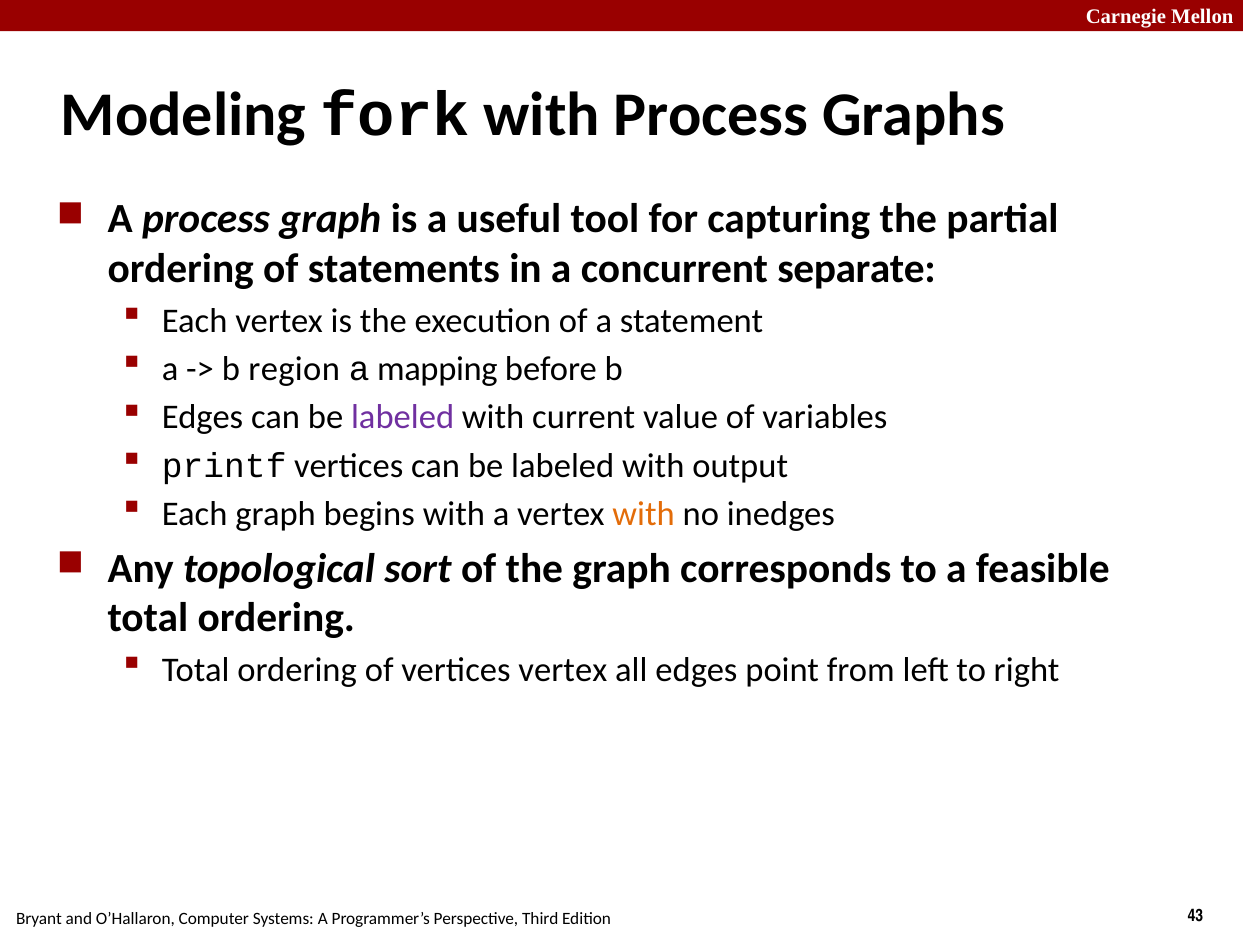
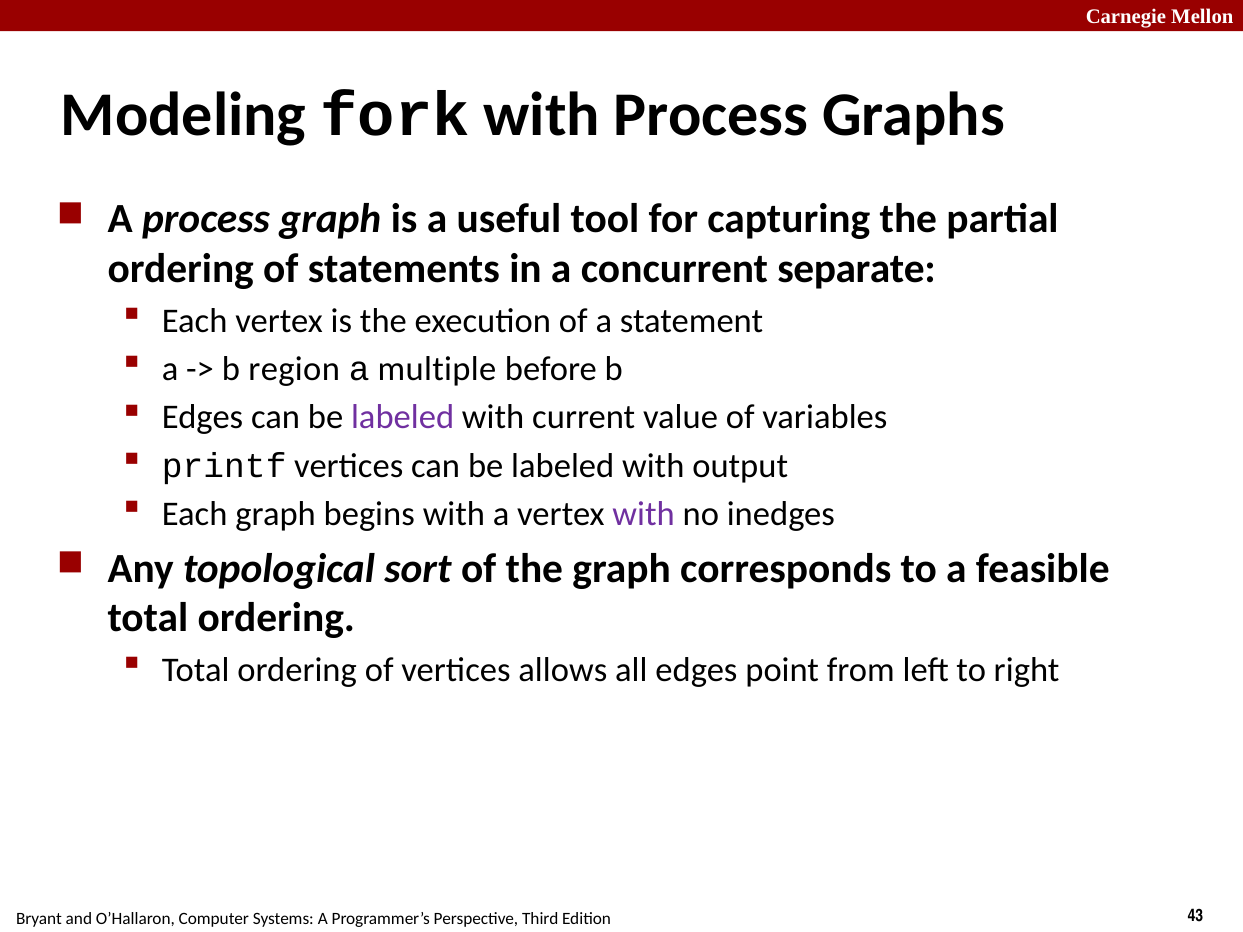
mapping: mapping -> multiple (437, 369)
with colour: orange -> purple (644, 514)
vertices vertex: vertex -> allows (563, 670)
